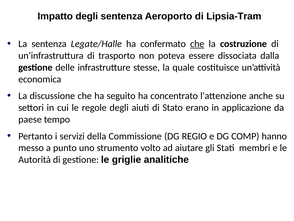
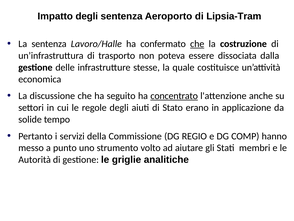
Legate/Halle: Legate/Halle -> Lavoro/Halle (96, 44)
concentrato underline: none -> present (174, 96)
paese: paese -> solide (30, 119)
